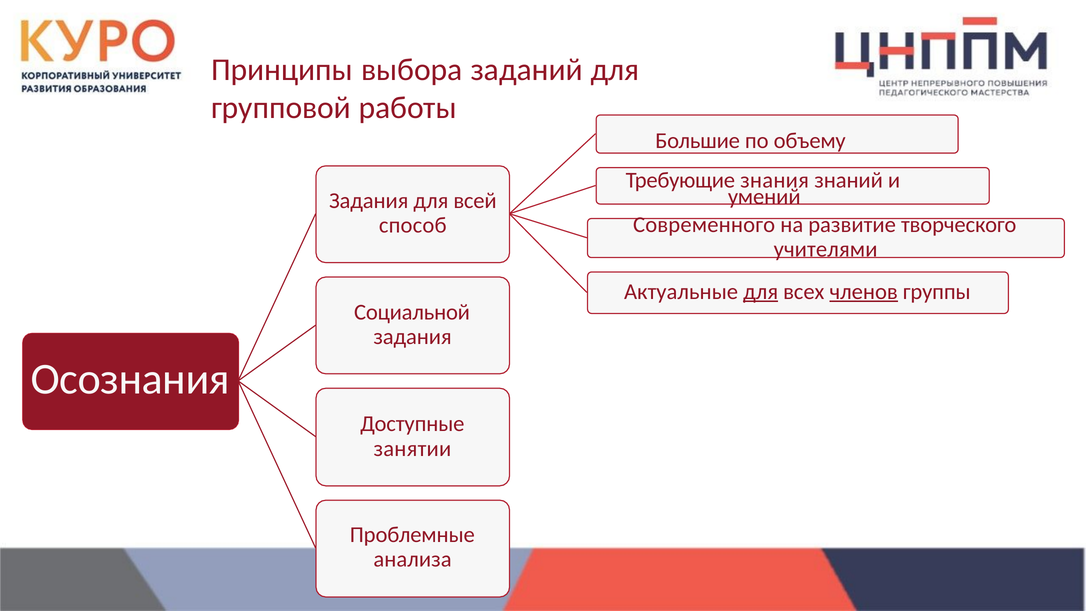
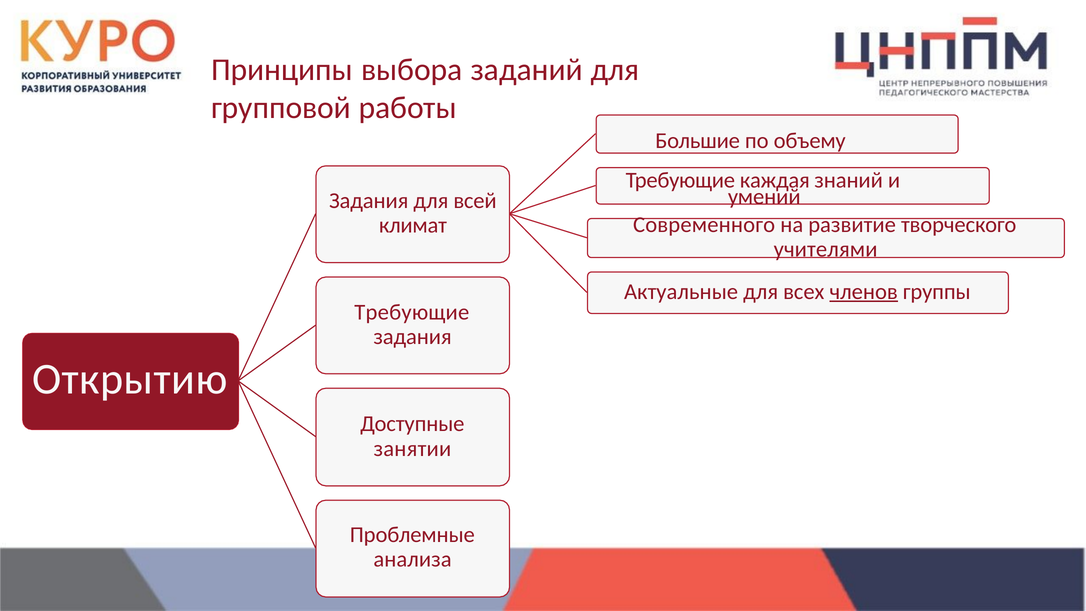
знания: знания -> каждая (775, 180)
способ: способ -> климат (413, 225)
для underline: present -> none (761, 292)
Социальной: Социальной -> Требующие (412, 312)
Осознания: Осознания -> Открытию (130, 379)
